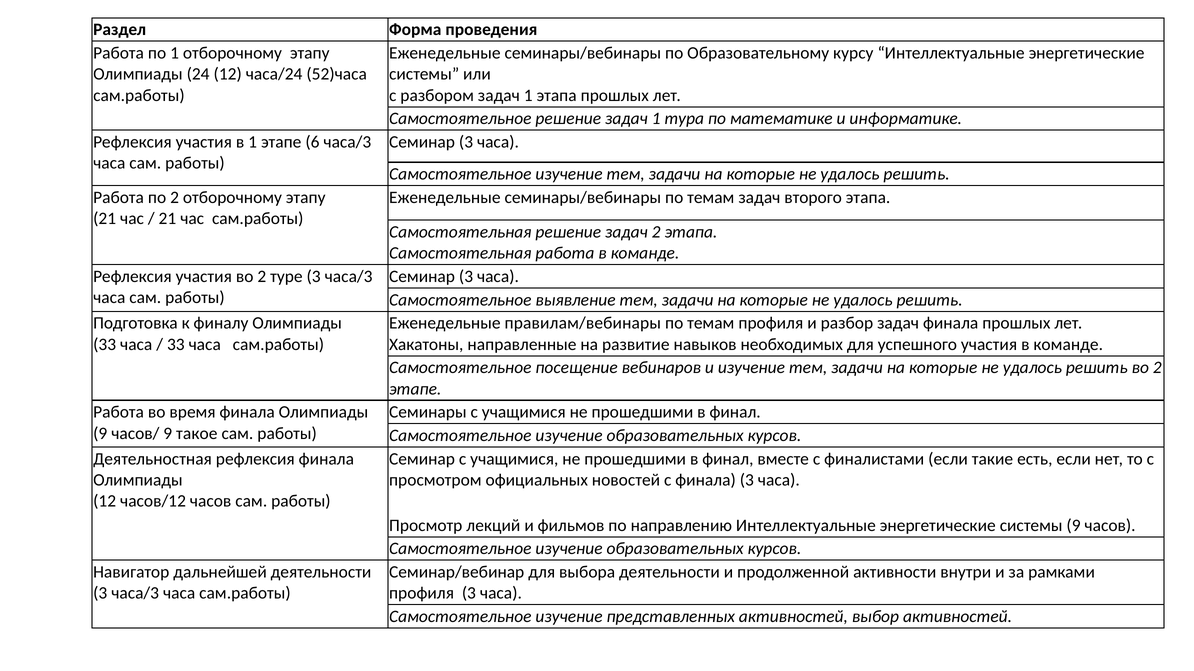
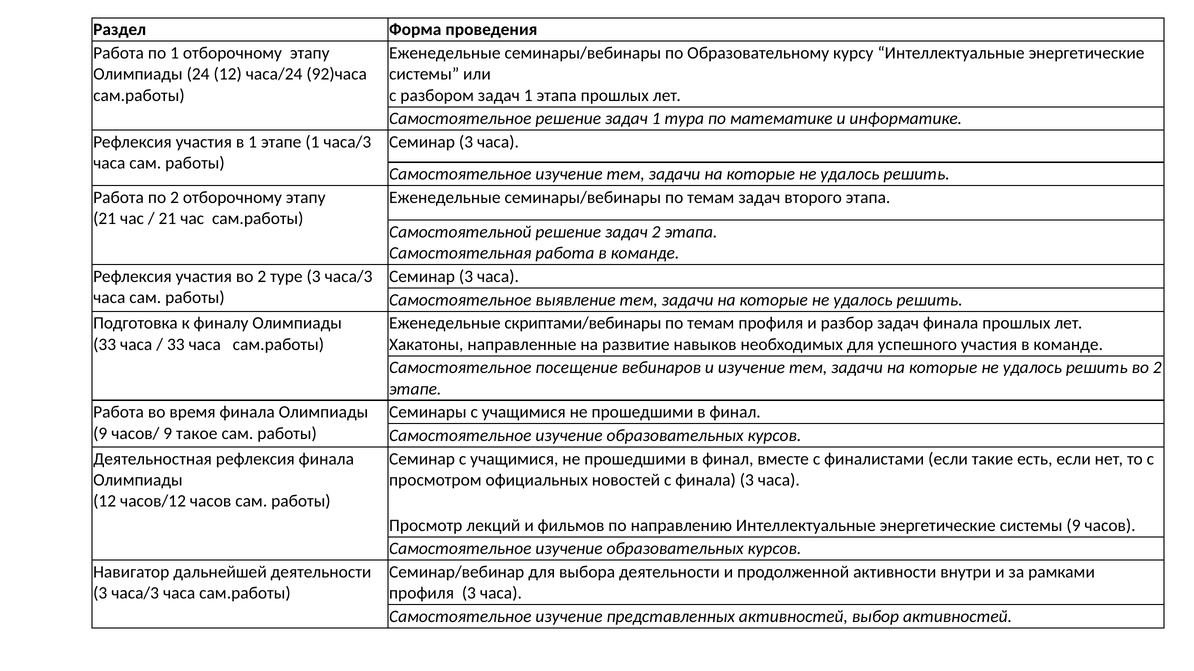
52)часа: 52)часа -> 92)часа (337, 74)
этапе 6: 6 -> 1 (312, 142)
Самостоятельная: Самостоятельная -> Самостоятельной (460, 232)
правилам/вебинары: правилам/вебинары -> скриптами/вебинары (583, 323)
